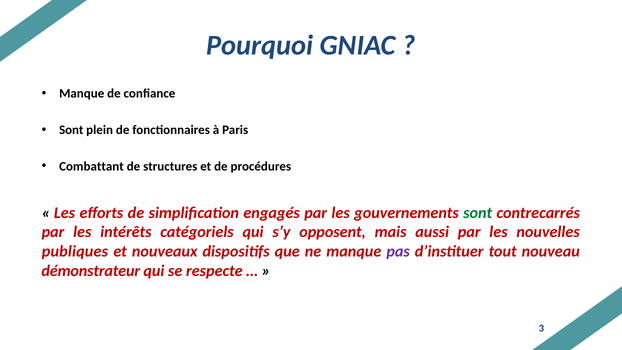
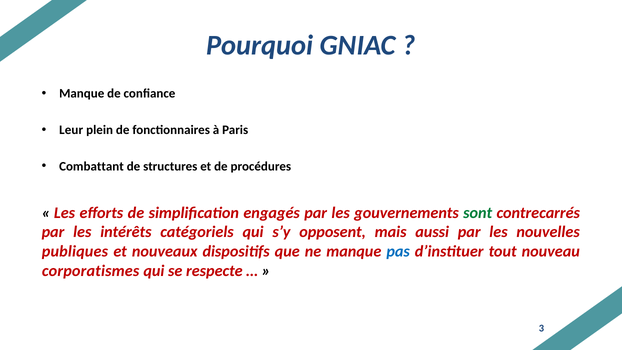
Sont: Sont -> Leur (71, 130)
pas colour: purple -> blue (398, 251)
démonstrateur: démonstrateur -> corporatismes (91, 271)
